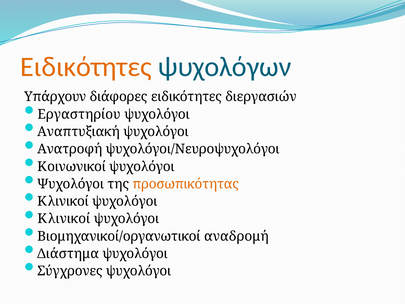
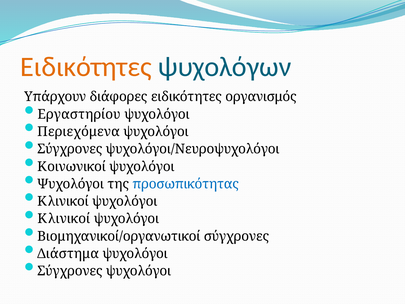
διεργασιών: διεργασιών -> οργανισμός (261, 97)
Αναπτυξιακή: Αναπτυξιακή -> Περιεχόμενα (78, 132)
Ανατροφή: Ανατροφή -> Σύγχρονες (70, 149)
προσωπικότητας colour: orange -> blue (186, 184)
Βιομηχανικοί/οργανωτικοί αναδρομή: αναδρομή -> σύγχρονες (236, 236)
